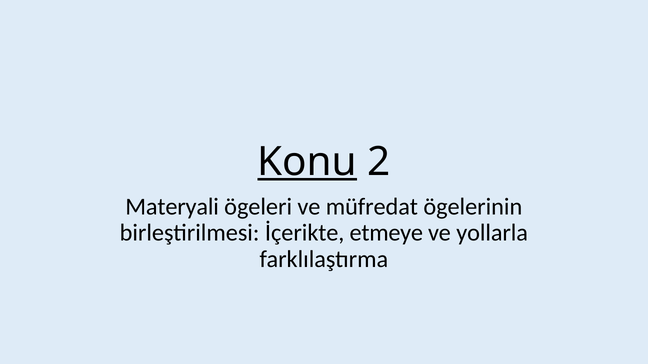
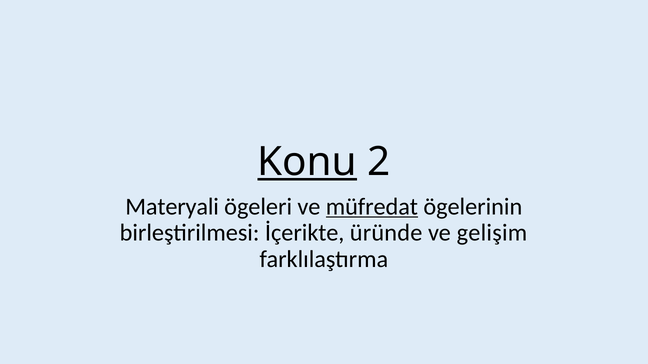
müfredat underline: none -> present (372, 207)
etmeye: etmeye -> üründe (386, 233)
yollarla: yollarla -> gelişim (492, 233)
